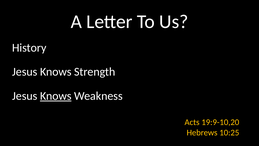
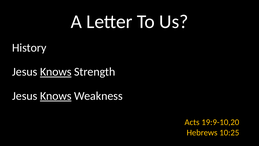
Knows underline: none -> present (56, 72)
